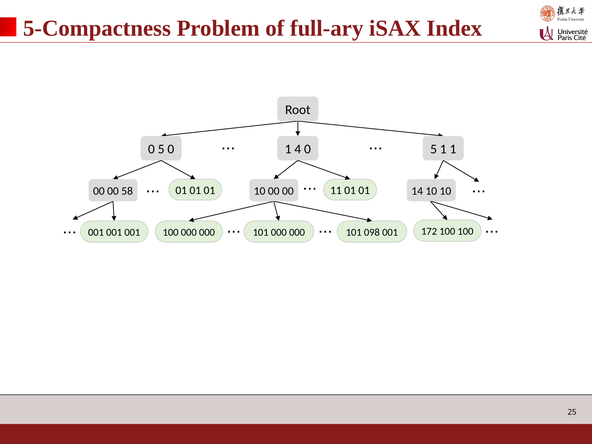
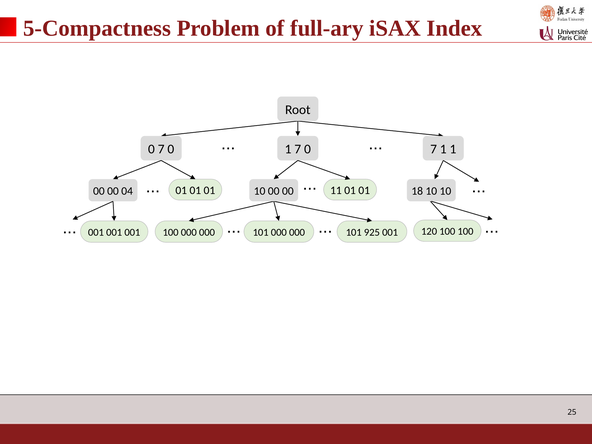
5: 5 -> 7 (161, 149)
1 4: 4 -> 7 (298, 149)
5: 5 -> 7 (434, 149)
14: 14 -> 18 (417, 191)
58: 58 -> 04 (127, 191)
098: 098 -> 925 (372, 232)
172: 172 -> 120 (429, 231)
